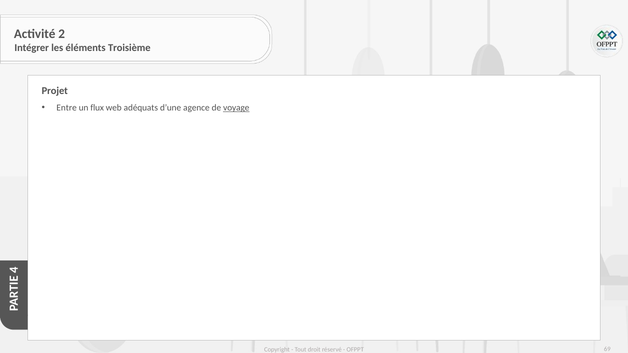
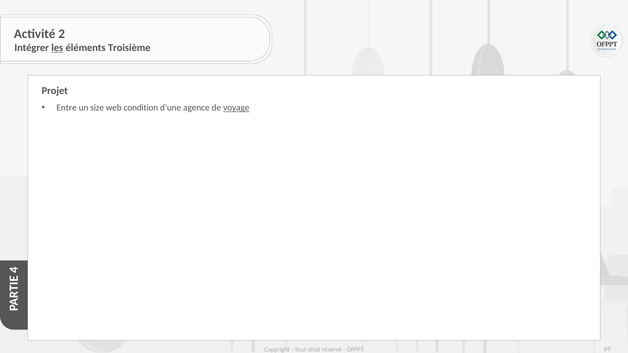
les underline: none -> present (57, 48)
flux: flux -> size (97, 108)
adéquats: adéquats -> condition (141, 108)
